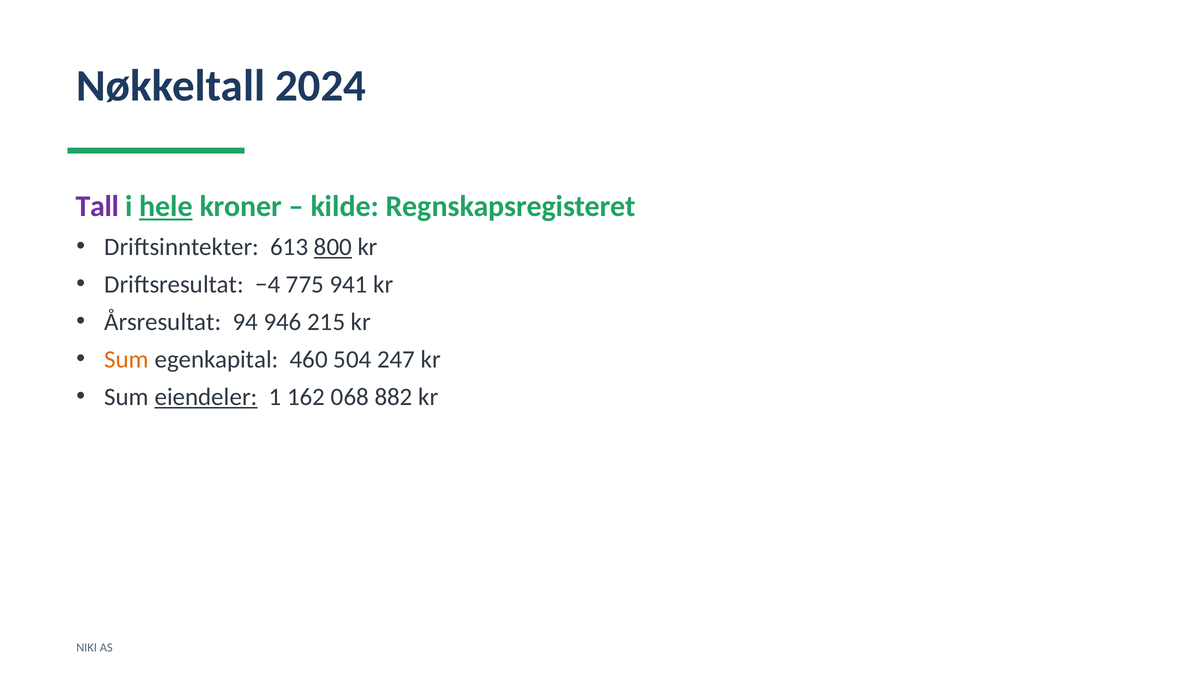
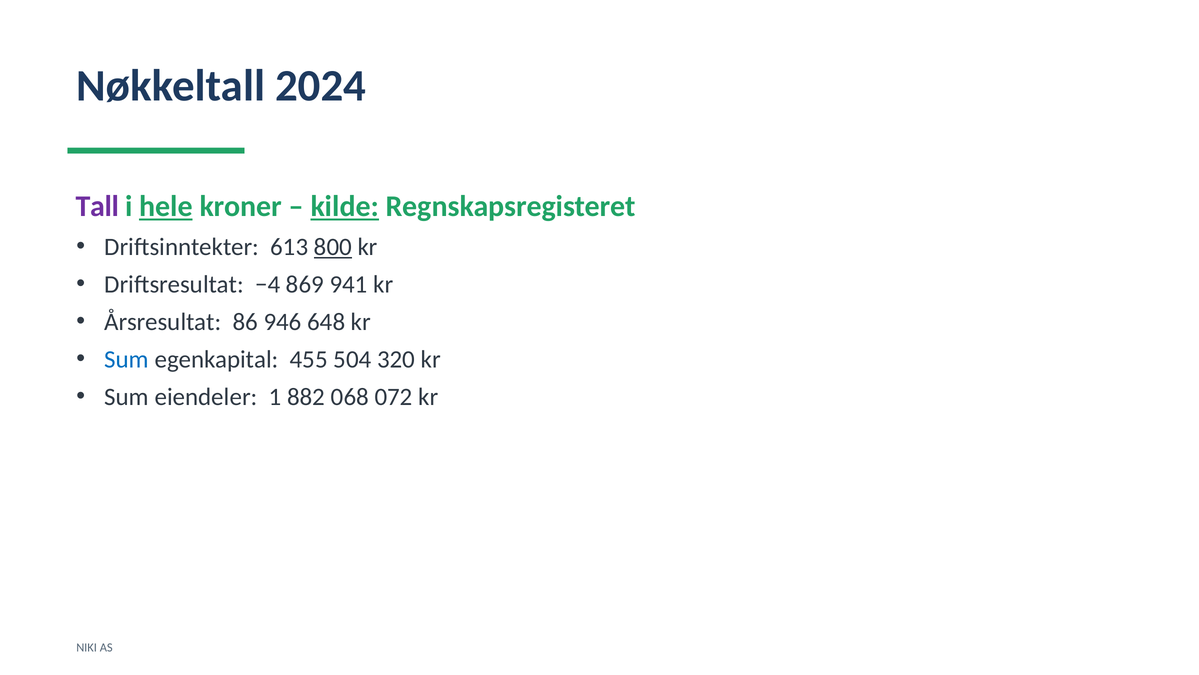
kilde underline: none -> present (345, 206)
775: 775 -> 869 (305, 284)
94: 94 -> 86 (245, 322)
215: 215 -> 648 (326, 322)
Sum colour: orange -> blue (127, 359)
460: 460 -> 455 (309, 359)
247: 247 -> 320 (396, 359)
eiendeler underline: present -> none (206, 397)
162: 162 -> 882 (306, 397)
882: 882 -> 072 (394, 397)
